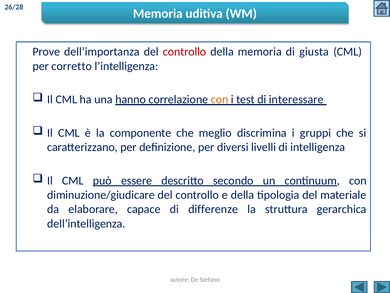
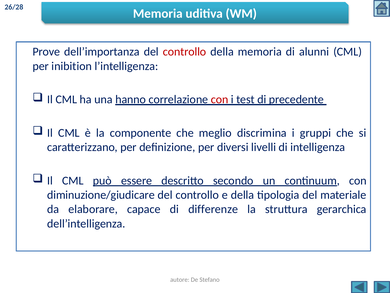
giusta: giusta -> alunni (314, 52)
corretto: corretto -> inibition (72, 66)
con colour: orange -> red (220, 99)
interessare: interessare -> precedente (296, 99)
